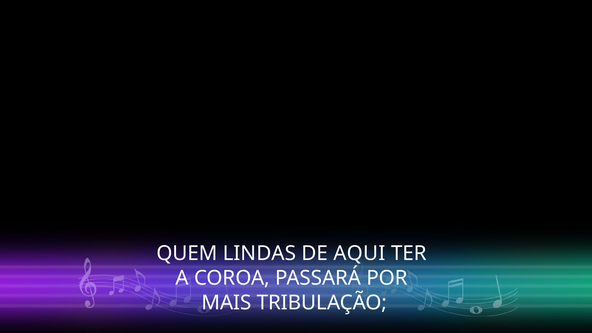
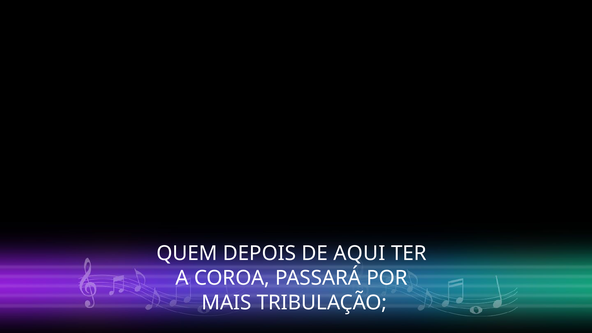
LINDAS: LINDAS -> DEPOIS (259, 254)
